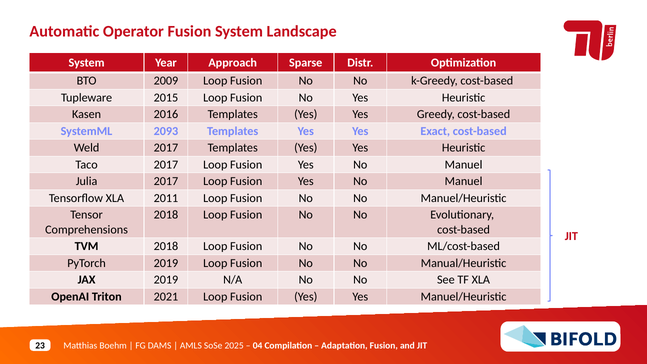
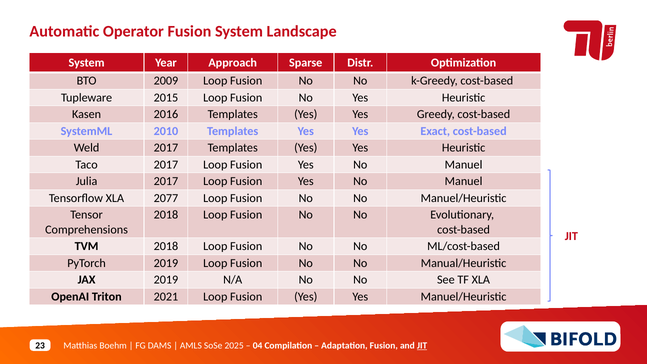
2093: 2093 -> 2010 (166, 131)
2011: 2011 -> 2077 (166, 198)
JIT underline: none -> present (422, 346)
